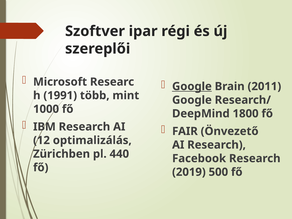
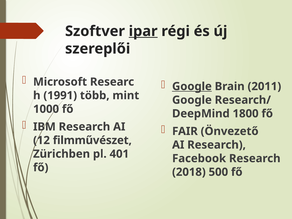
ipar underline: none -> present (143, 31)
optimalizálás: optimalizálás -> filmművészet (92, 140)
440: 440 -> 401 (119, 154)
2019: 2019 -> 2018 (189, 172)
